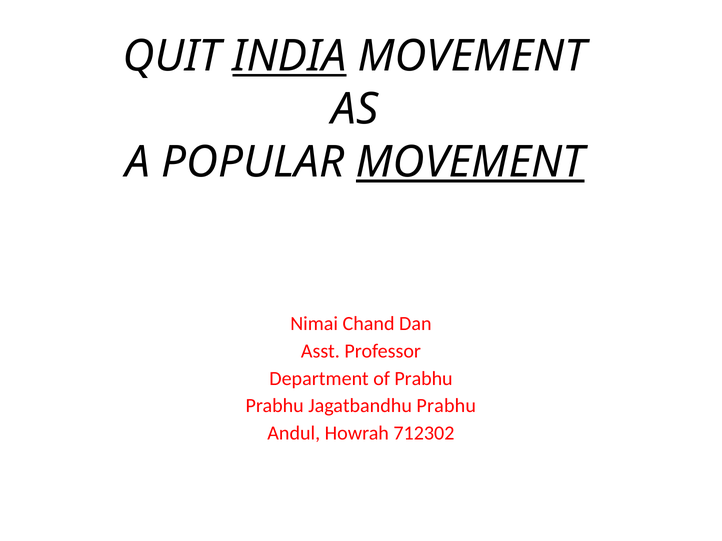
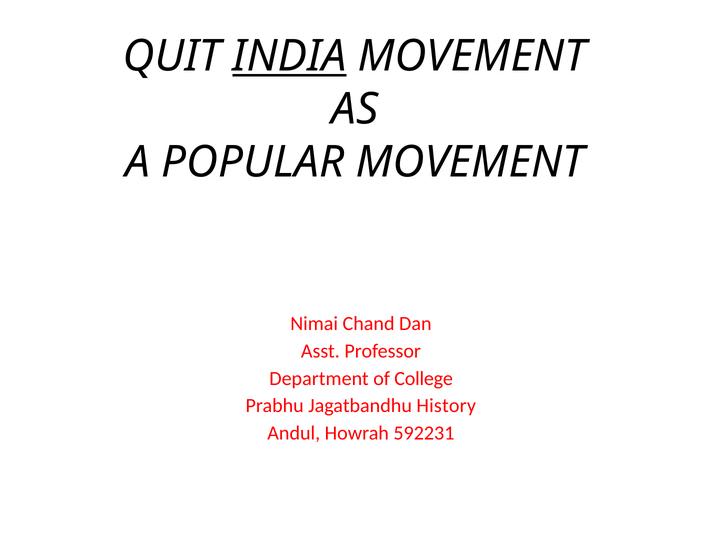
MOVEMENT underline: present -> none (470, 162)
of Prabhu: Prabhu -> College (424, 379)
Jagatbandhu Prabhu: Prabhu -> History (446, 406)
712302: 712302 -> 592231 (424, 434)
